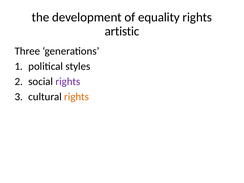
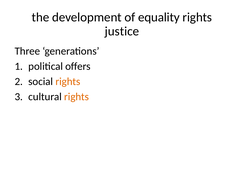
artistic: artistic -> justice (122, 31)
styles: styles -> offers (78, 66)
rights colour: purple -> orange (68, 82)
